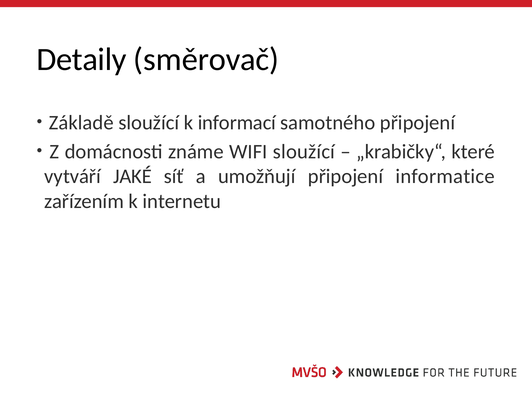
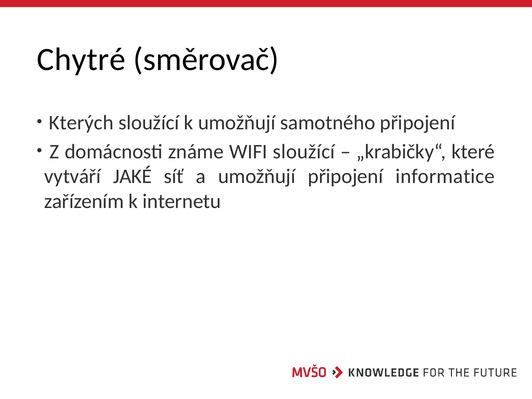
Detaily: Detaily -> Chytré (81, 60)
Základě: Základě -> Kterých (81, 123)
k informací: informací -> umožňují (237, 123)
